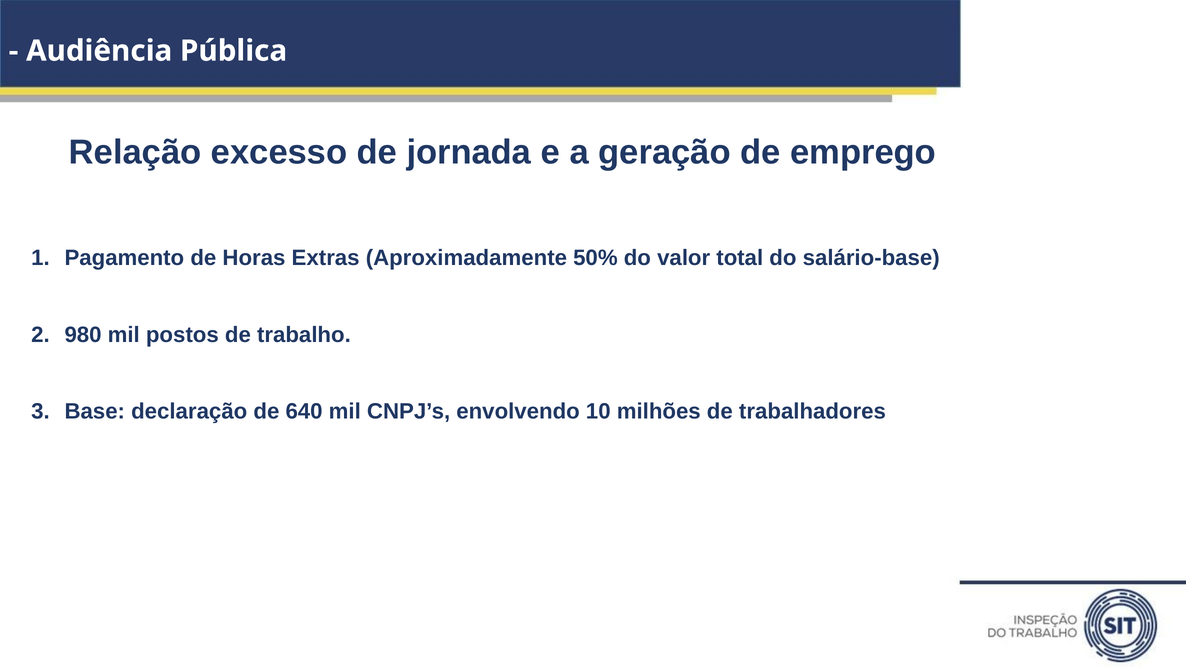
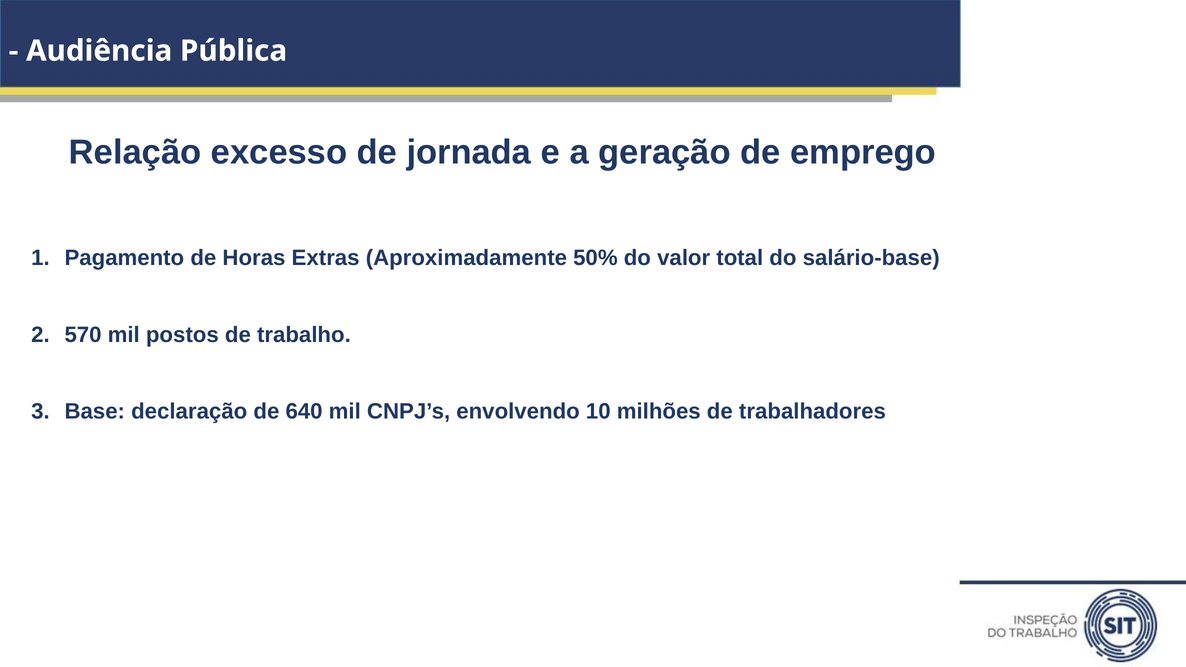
980: 980 -> 570 (83, 335)
